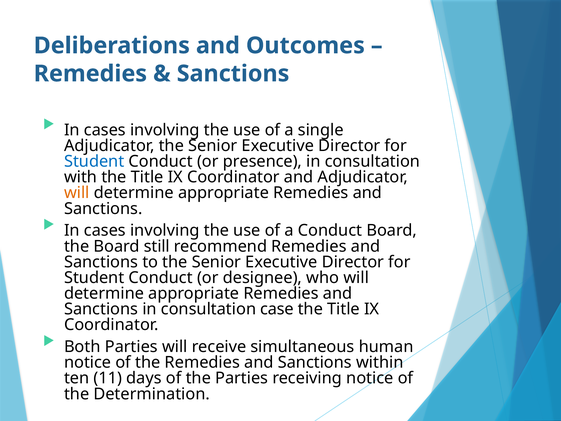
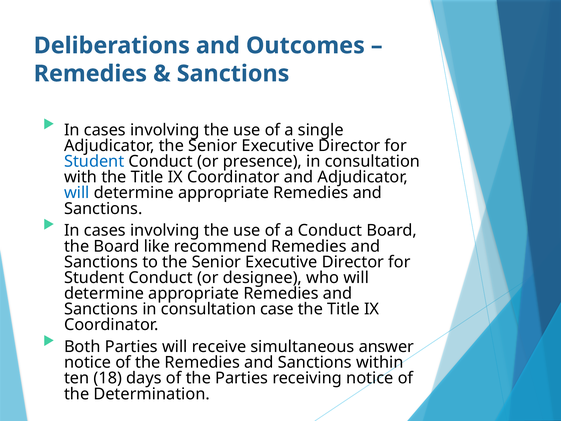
will colour: orange -> blue (77, 193)
still: still -> like (157, 246)
human: human -> answer (386, 347)
11: 11 -> 18 (108, 378)
